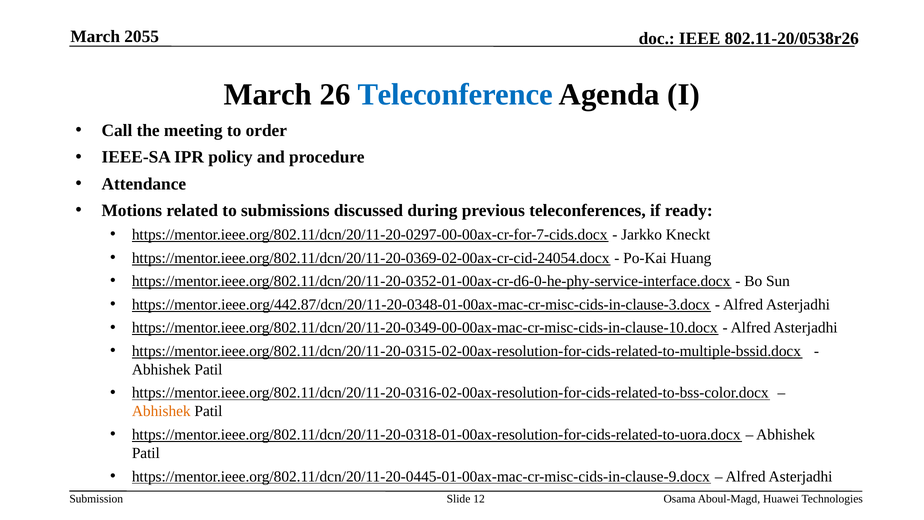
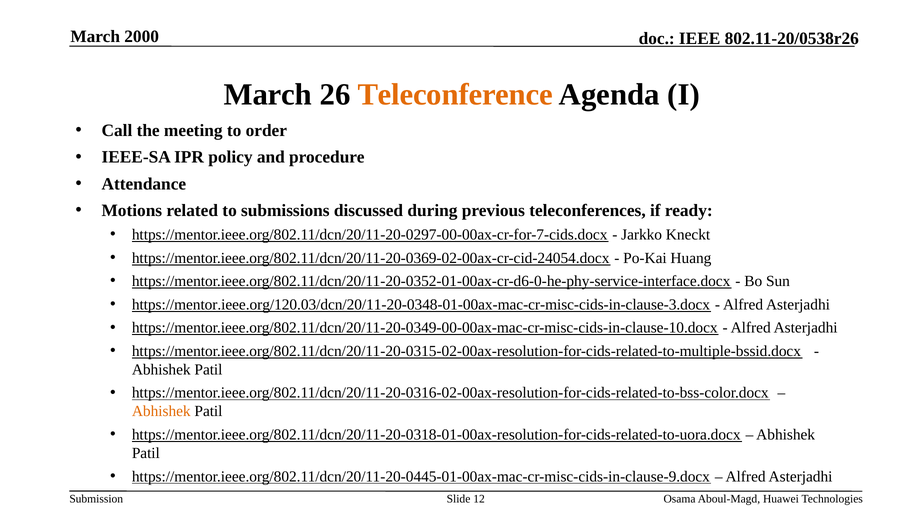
2055: 2055 -> 2000 (142, 37)
Teleconference colour: blue -> orange (455, 94)
https://mentor.ieee.org/442.87/dcn/20/11-20-0348-01-00ax-mac-cr-misc-cids-in-clause-3.docx: https://mentor.ieee.org/442.87/dcn/20/11-20-0348-01-00ax-mac-cr-misc-cids-in-clause-3.docx -> https://mentor.ieee.org/120.03/dcn/20/11-20-0348-01-00ax-mac-cr-misc-cids-in-clause-3.docx (421, 304)
